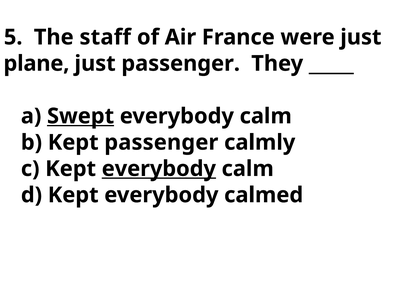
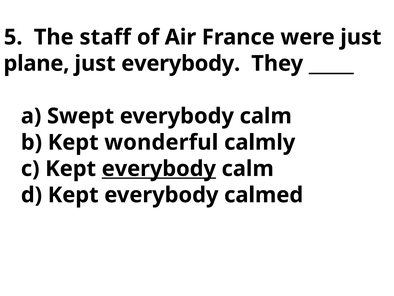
just passenger: passenger -> everybody (181, 63)
Swept underline: present -> none (81, 116)
Kept passenger: passenger -> wonderful (161, 142)
